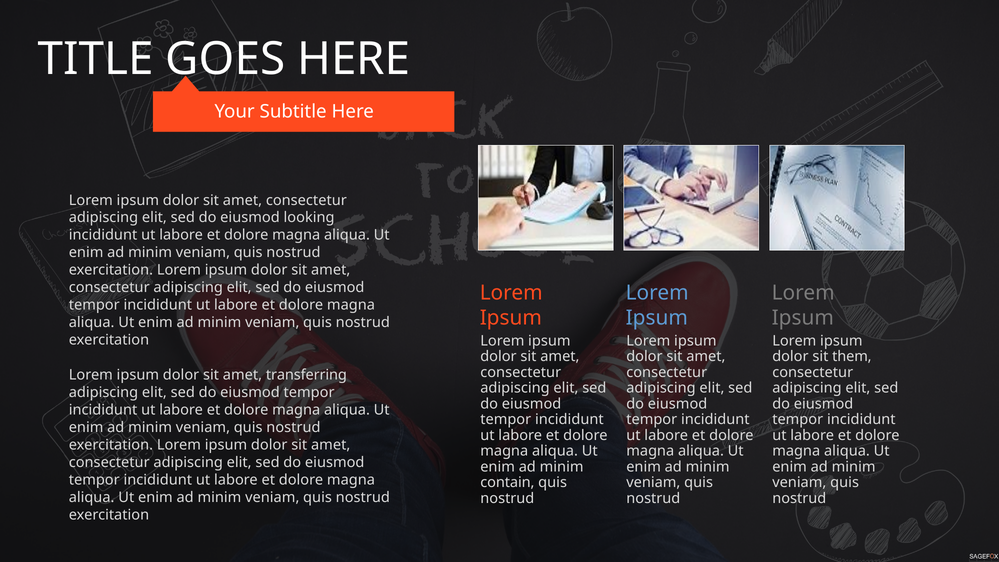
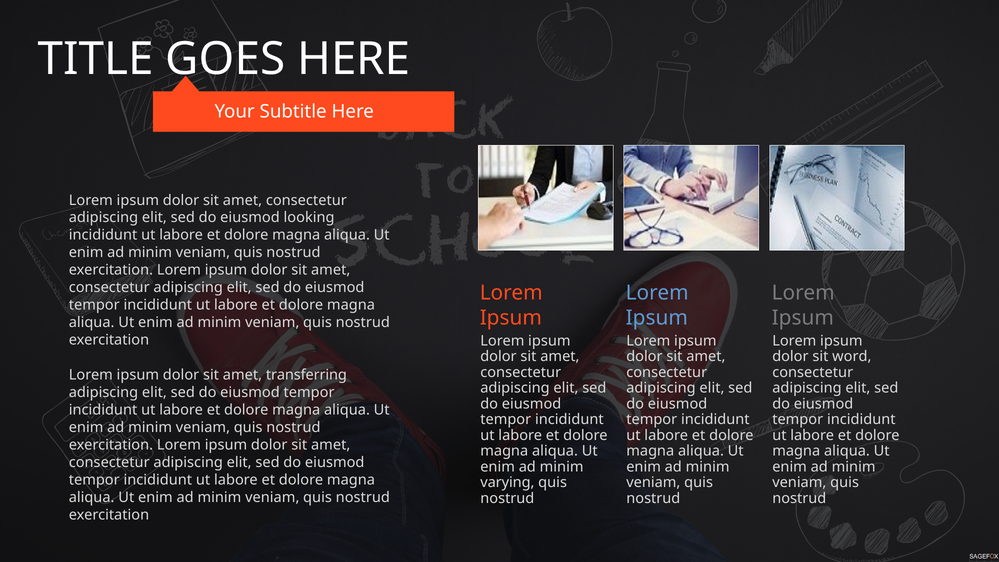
them: them -> word (852, 357)
contain: contain -> varying (507, 483)
